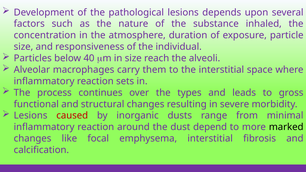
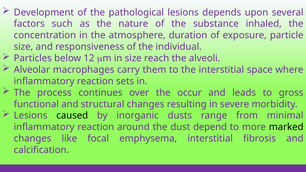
40: 40 -> 12 (89, 58)
types: types -> occur (190, 93)
caused colour: red -> black (72, 116)
